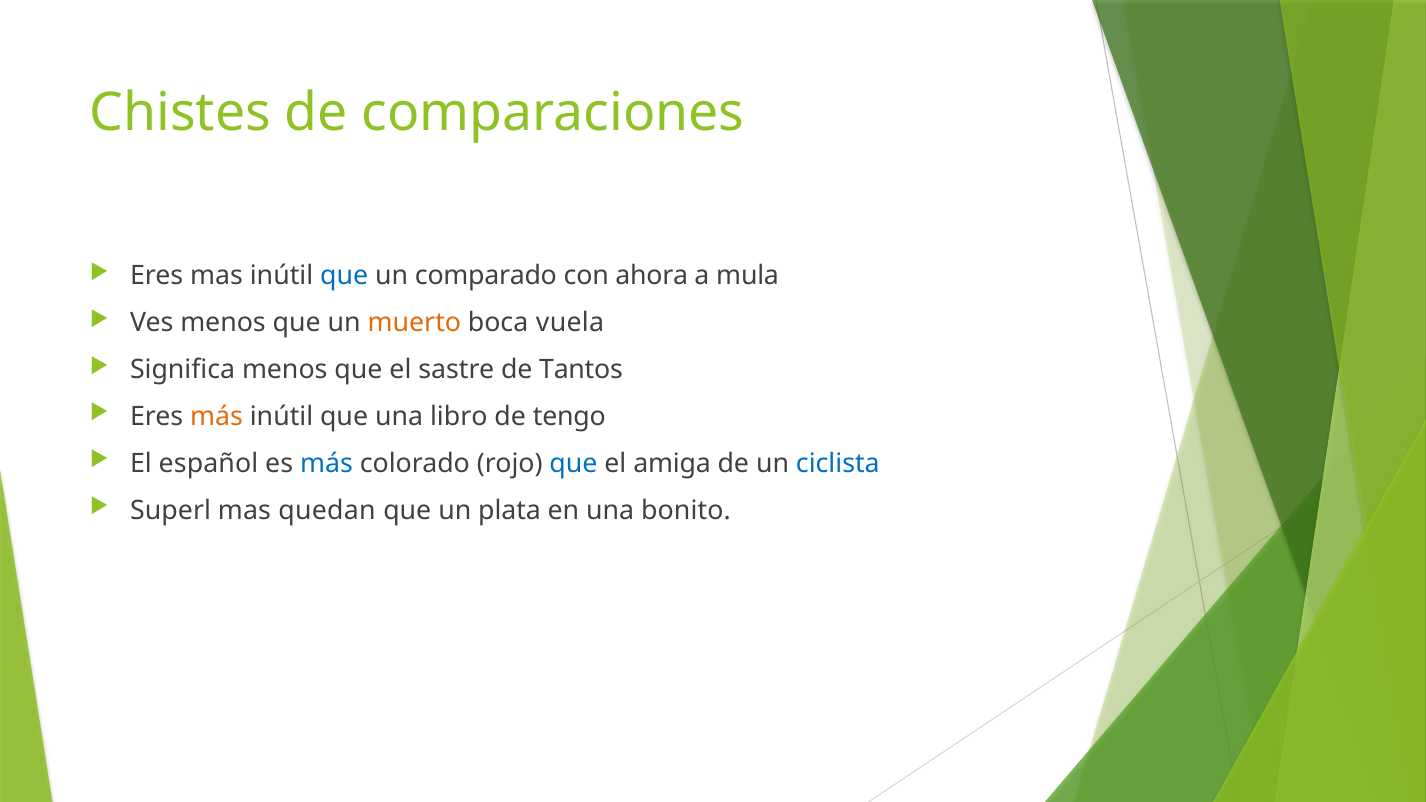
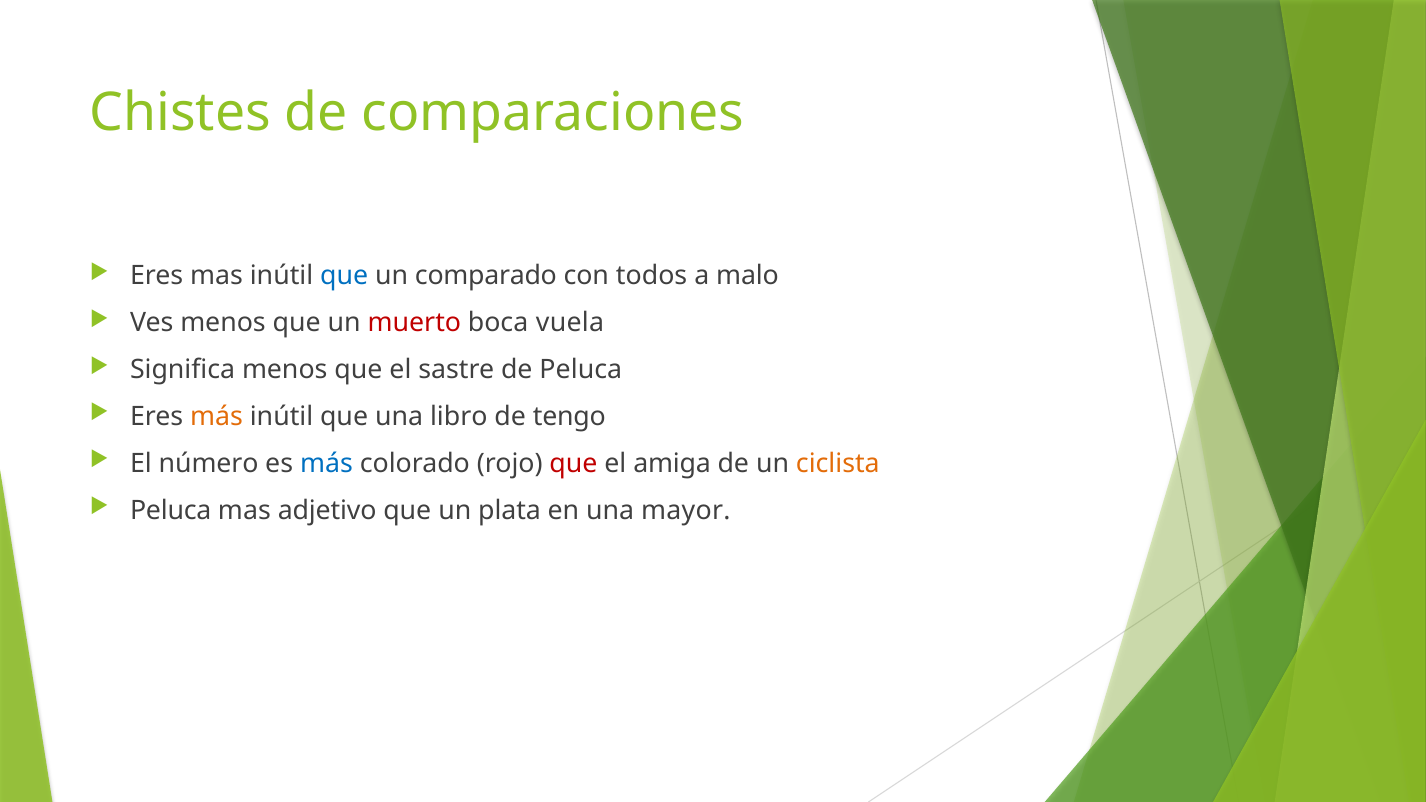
ahora: ahora -> todos (652, 276)
mula: mula -> malo (748, 276)
muerto colour: orange -> red (414, 323)
de Tantos: Tantos -> Peluca (581, 370)
español: español -> número (209, 464)
que colour: blue -> red (573, 464)
ciclista colour: blue -> orange (838, 464)
Superl: Superl -> Peluca (171, 511)
quedan: quedan -> adjetivo (327, 511)
bonito: bonito -> mayor (686, 511)
